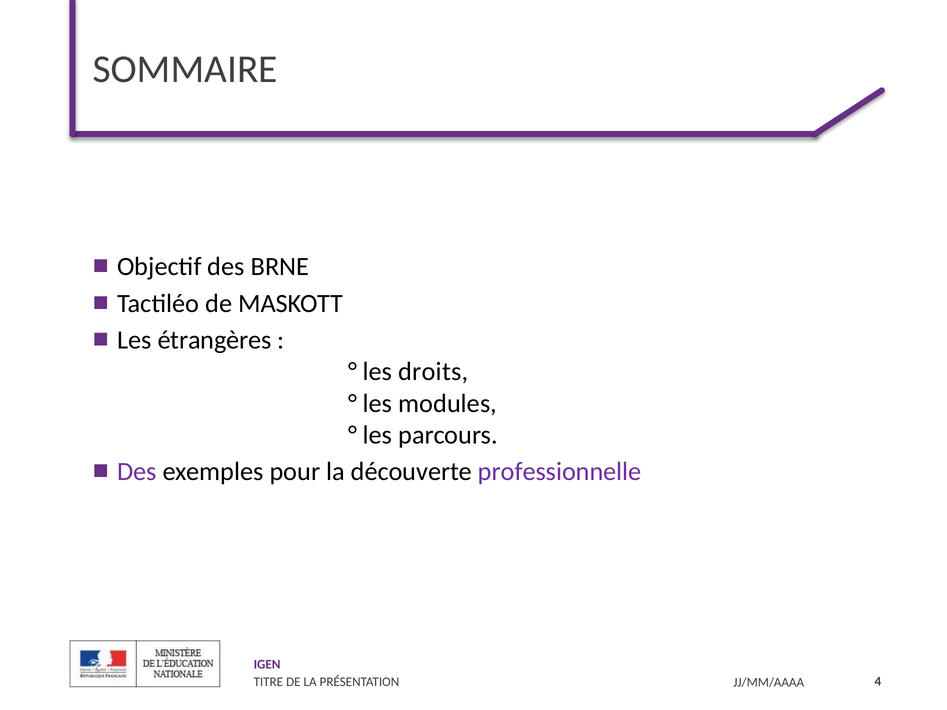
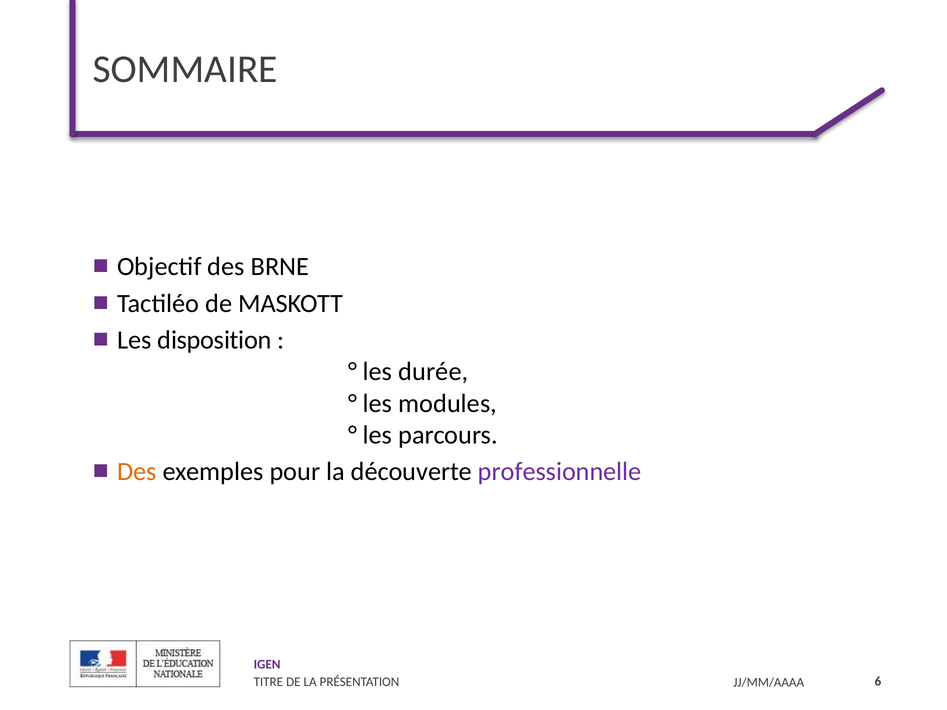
étrangères: étrangères -> disposition (214, 340)
droits: droits -> durée (433, 372)
Des colour: purple -> orange (137, 472)
4: 4 -> 6 (878, 682)
